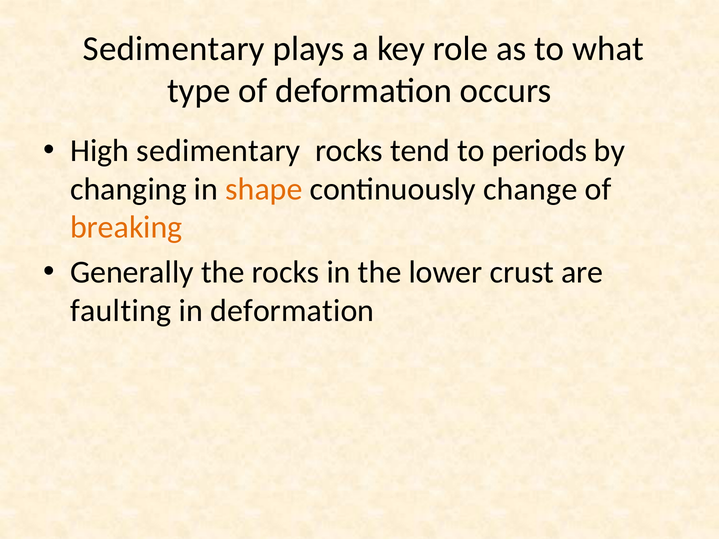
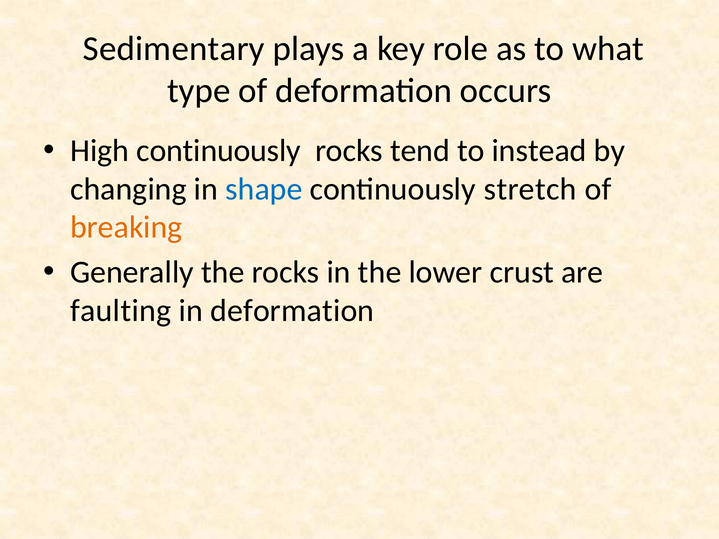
High sedimentary: sedimentary -> continuously (219, 151)
periods: periods -> instead (539, 151)
shape colour: orange -> blue (264, 189)
change: change -> stretch (530, 189)
